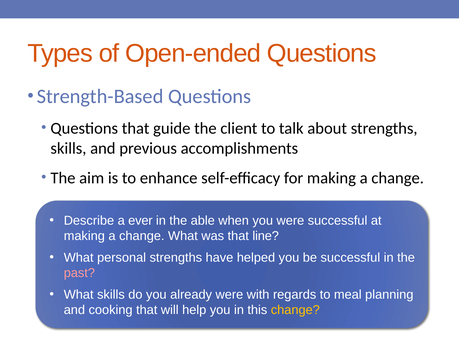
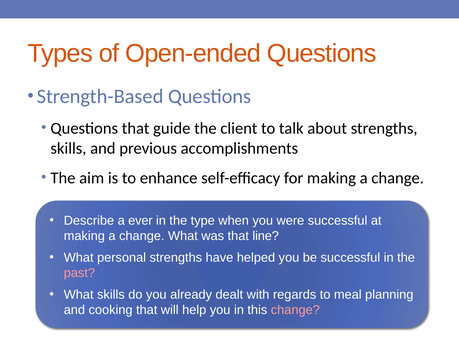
able: able -> type (203, 220)
already were: were -> dealt (229, 294)
change colour: yellow -> pink (295, 309)
